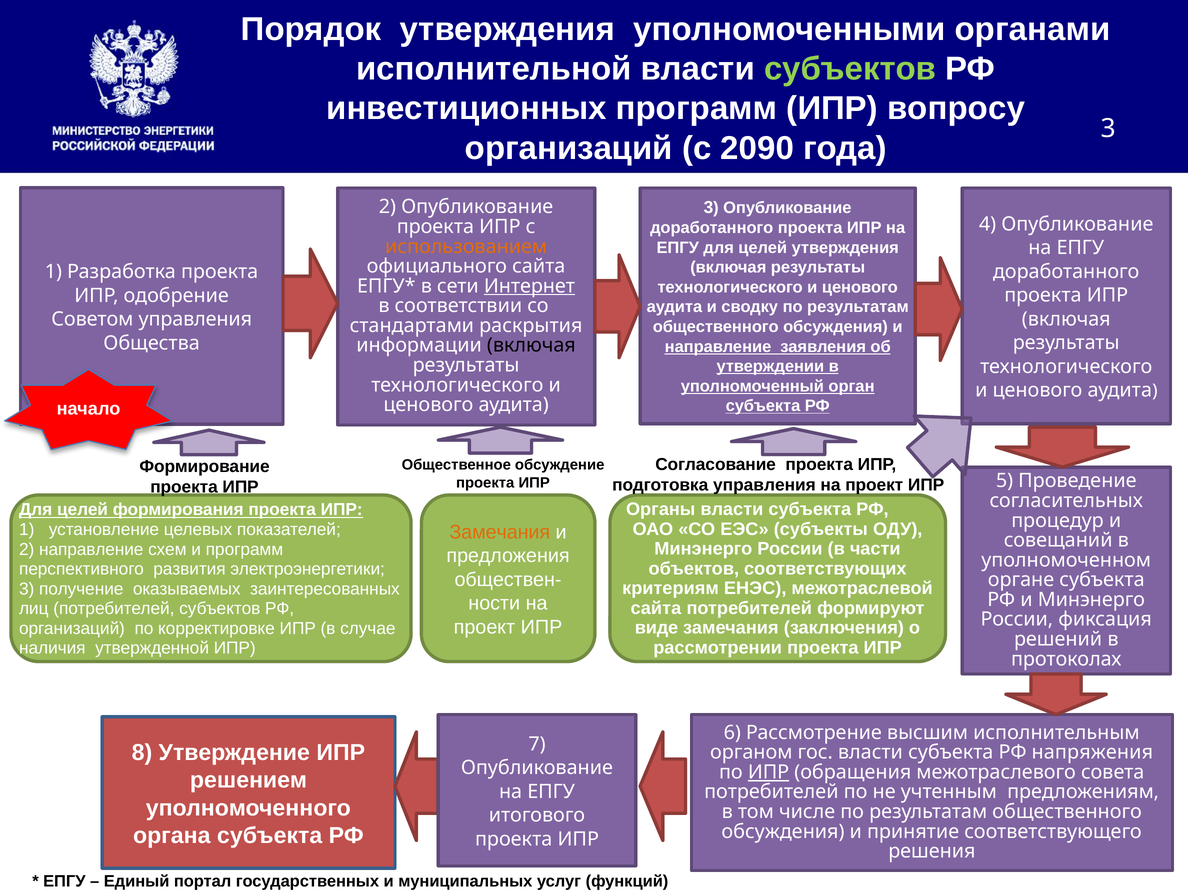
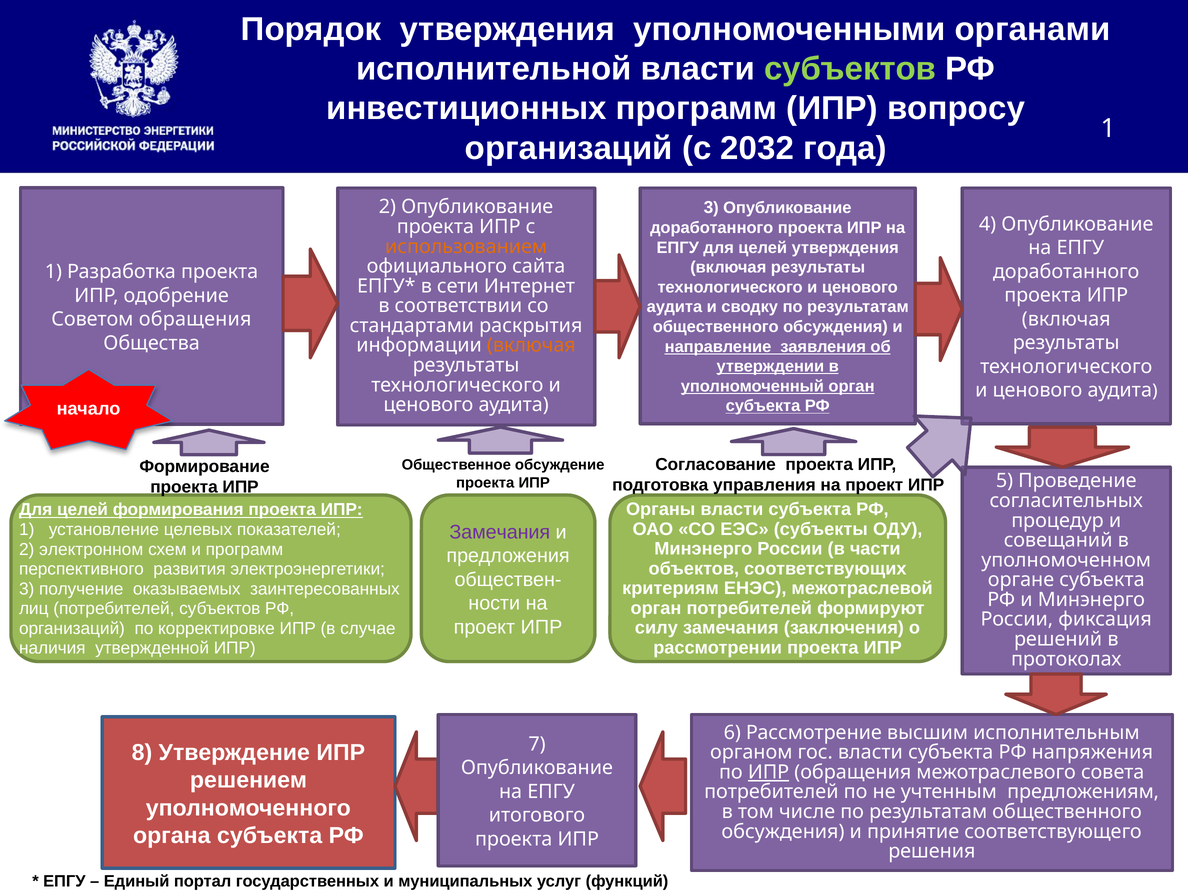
2090: 2090 -> 2032 (757, 148)
года 3: 3 -> 1 (1108, 129)
Интернет underline: present -> none (529, 286)
Советом управления: управления -> обращения (195, 319)
включая colour: black -> orange (531, 345)
Замечания colour: orange -> purple (500, 532)
2 направление: направление -> электронном (91, 549)
сайта: сайта -> орган (656, 608)
виде: виде -> силу (656, 628)
